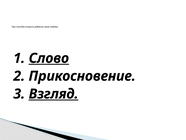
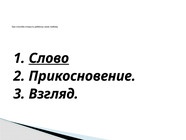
Взгляд underline: present -> none (54, 94)
